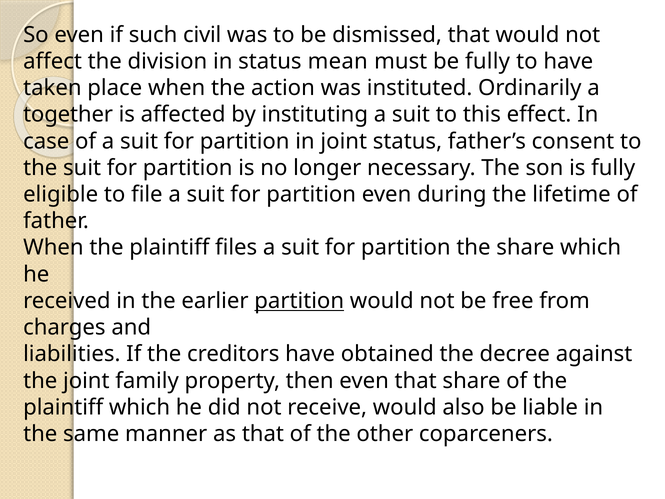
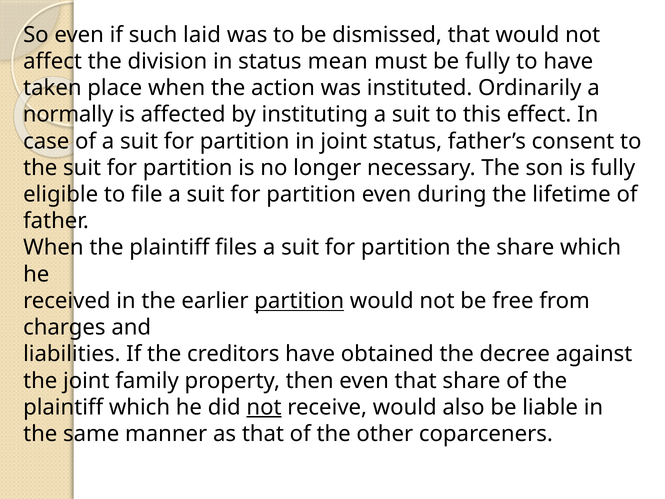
civil: civil -> laid (202, 35)
together: together -> normally (68, 115)
not underline: none -> present (264, 407)
